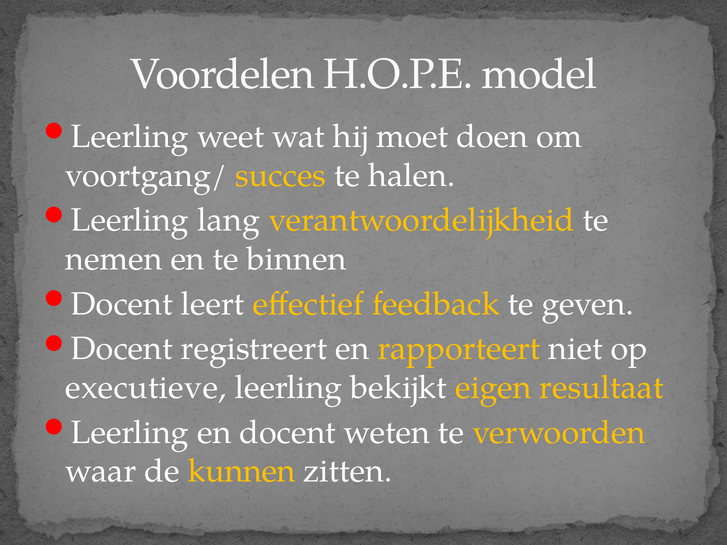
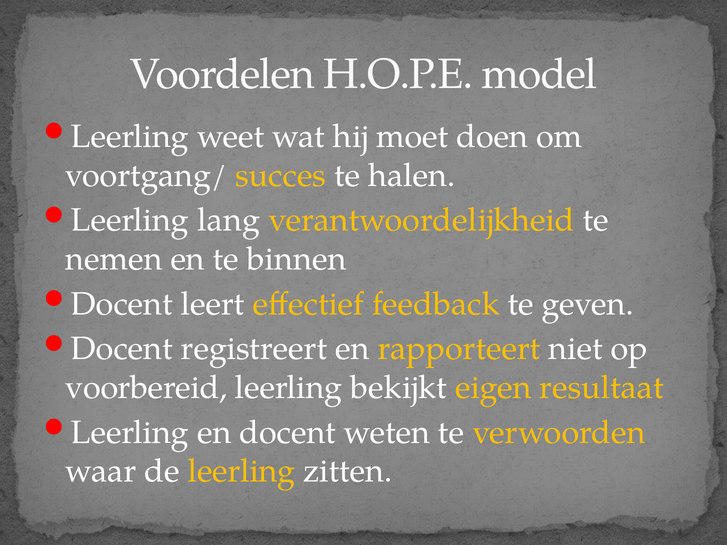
executieve: executieve -> voorbereid (146, 388)
de kunnen: kunnen -> leerling (242, 471)
